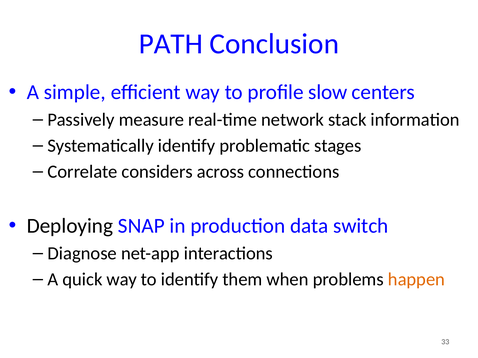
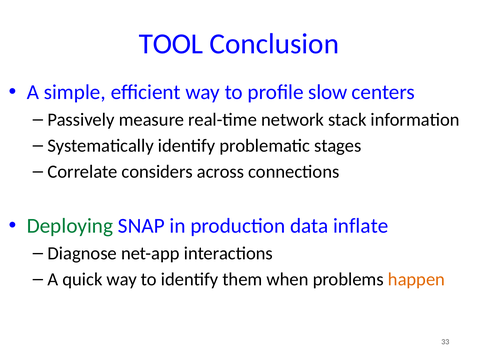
PATH: PATH -> TOOL (171, 44)
Deploying colour: black -> green (70, 226)
switch: switch -> inflate (361, 226)
